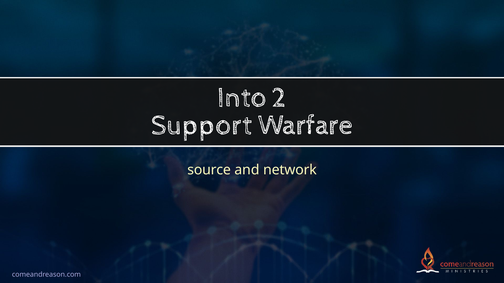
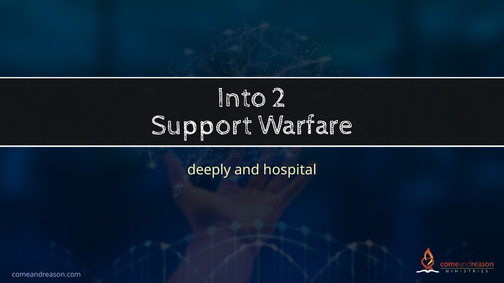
source: source -> deeply (209, 170)
network: network -> hospital (290, 170)
